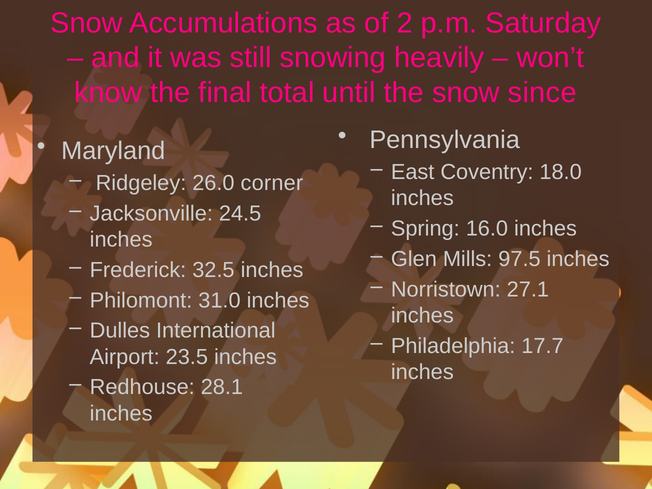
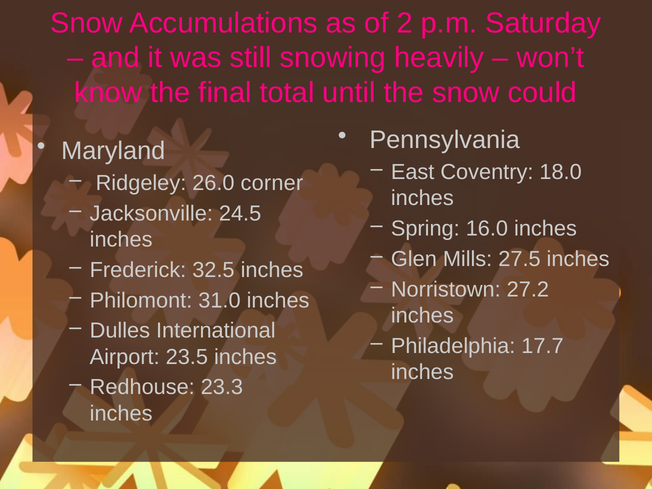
since: since -> could (542, 93)
97.5: 97.5 -> 27.5 (520, 259)
27.1: 27.1 -> 27.2 (528, 289)
28.1: 28.1 -> 23.3 (222, 387)
